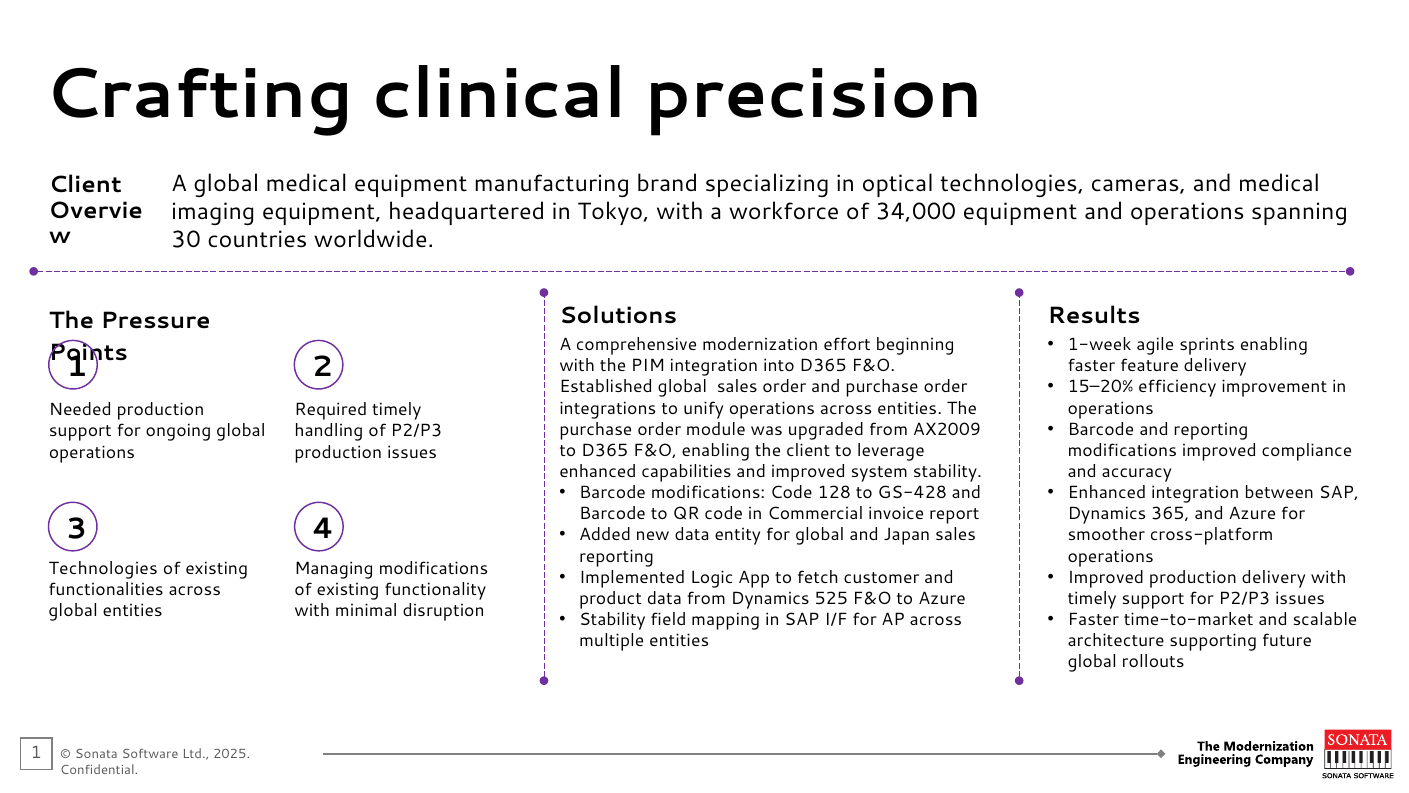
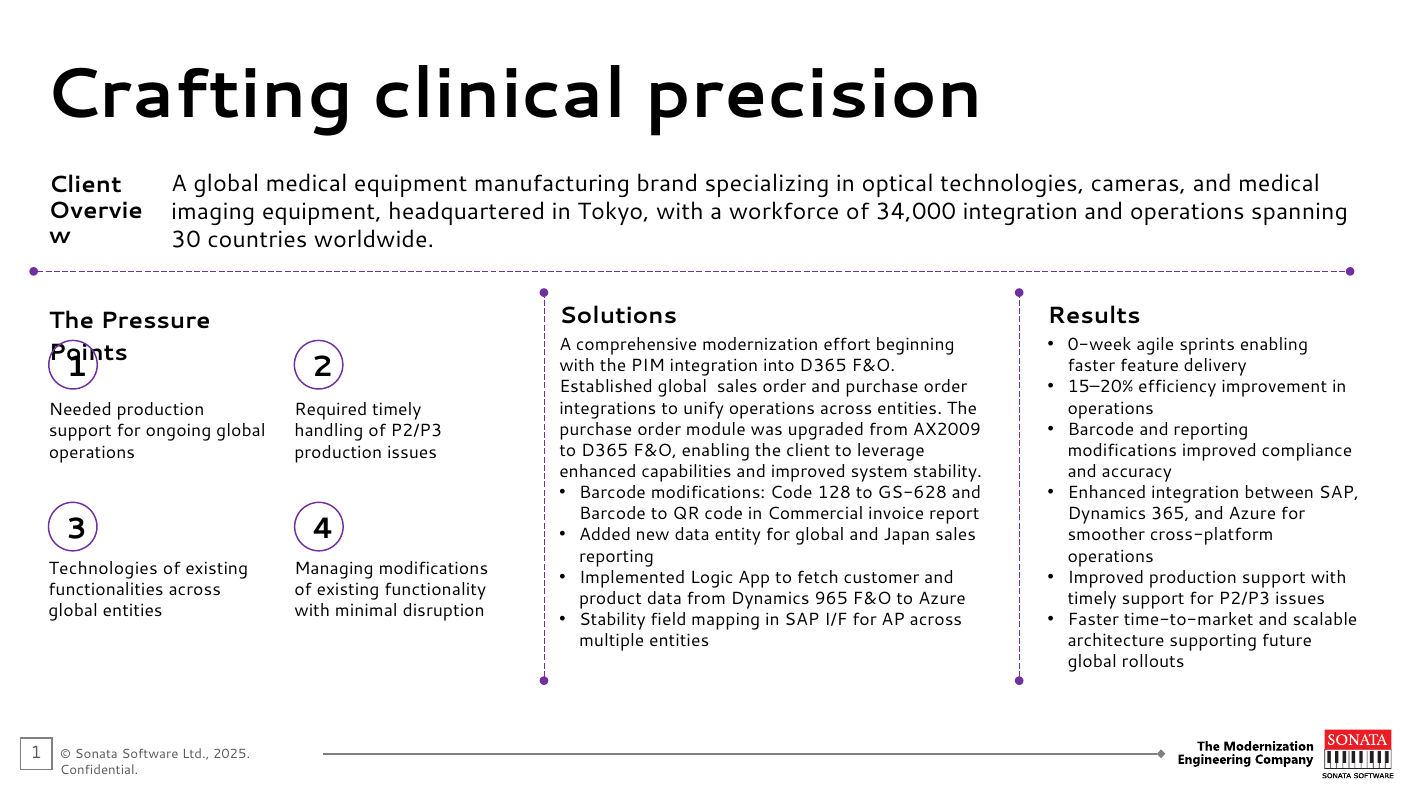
34,000 equipment: equipment -> integration (1020, 211)
1-week: 1-week -> 0-week (1100, 345)
GS-428: GS-428 -> GS-628 (912, 493)
Improved production delivery: delivery -> support (1274, 577)
525: 525 -> 965 (831, 598)
